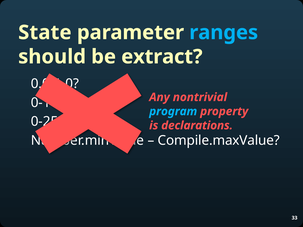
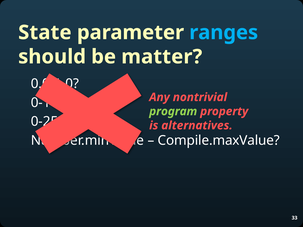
extract: extract -> matter (162, 57)
program colour: light blue -> light green (173, 111)
declarations: declarations -> alternatives (197, 126)
